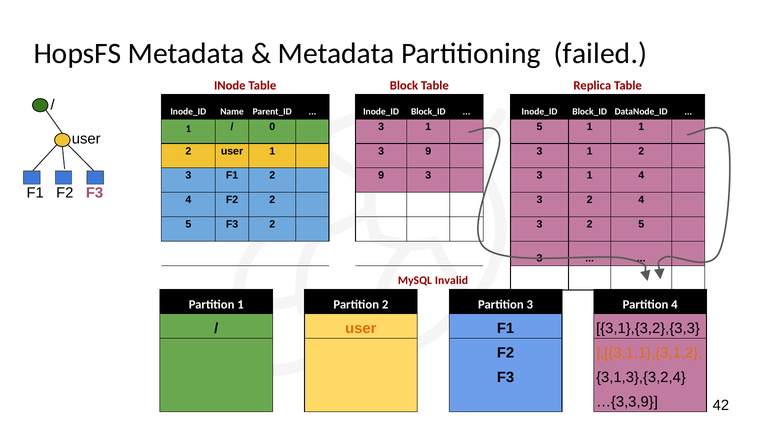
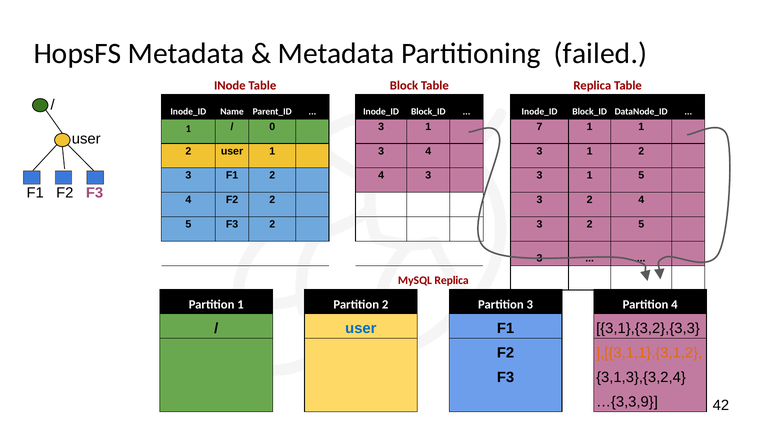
1 5: 5 -> 7 (540, 127)
3 9: 9 -> 4 (428, 151)
F1 2 9: 9 -> 4 (381, 175)
1 4: 4 -> 5 (641, 175)
MySQL Invalid: Invalid -> Replica (452, 281)
user colour: orange -> blue (361, 329)
